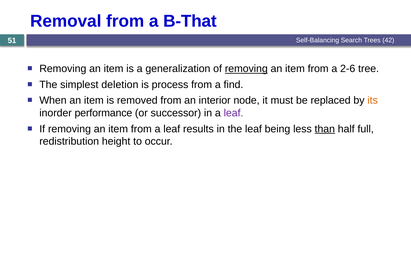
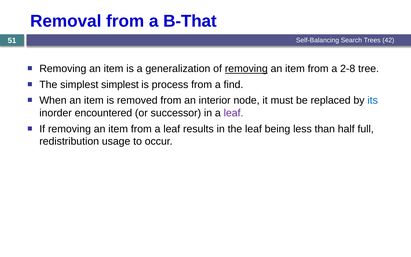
2-6: 2-6 -> 2-8 (348, 69)
simplest deletion: deletion -> simplest (120, 85)
its colour: orange -> blue (373, 100)
performance: performance -> encountered (103, 113)
than underline: present -> none (325, 129)
height: height -> usage (116, 141)
